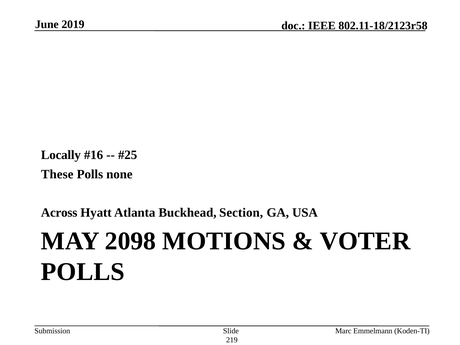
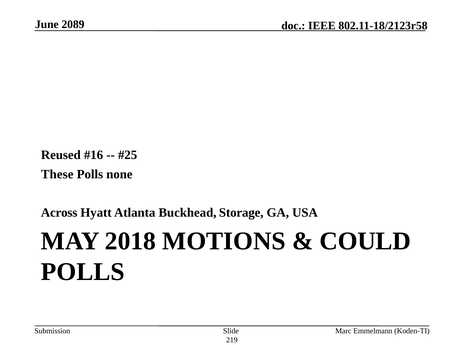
2019: 2019 -> 2089 (73, 24)
Locally: Locally -> Reused (61, 155)
Section: Section -> Storage (241, 213)
2098: 2098 -> 2018 (131, 241)
VOTER: VOTER -> COULD (365, 241)
